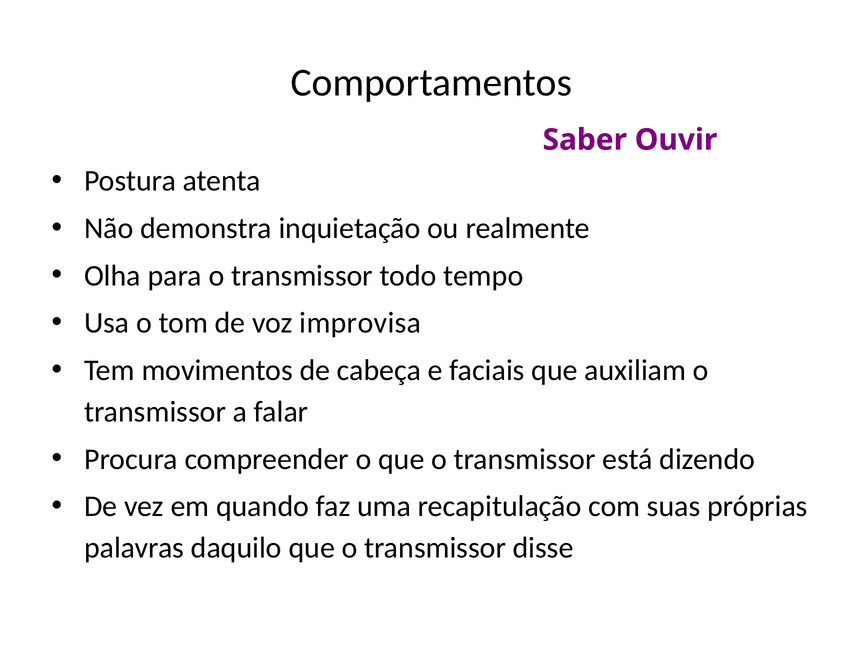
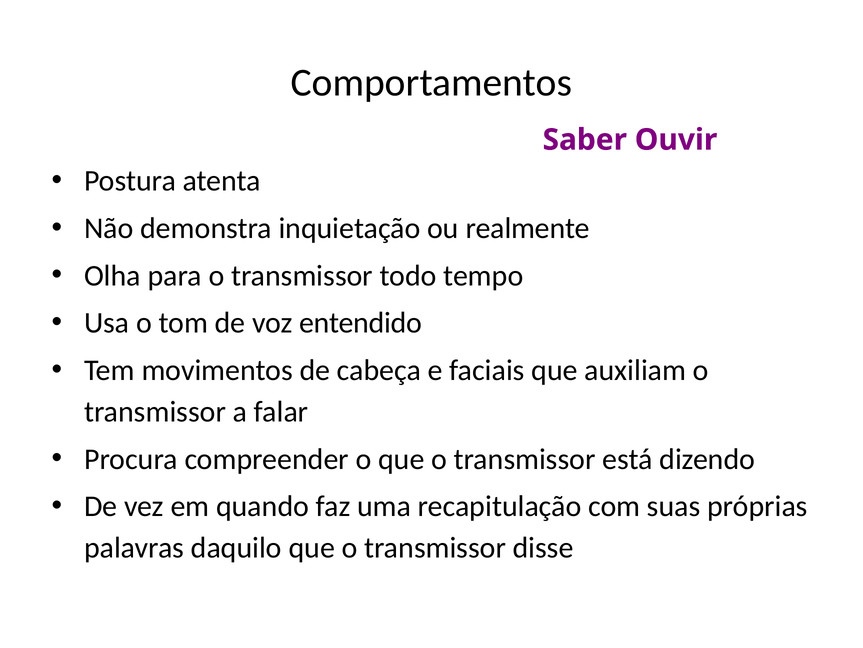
improvisa: improvisa -> entendido (361, 323)
